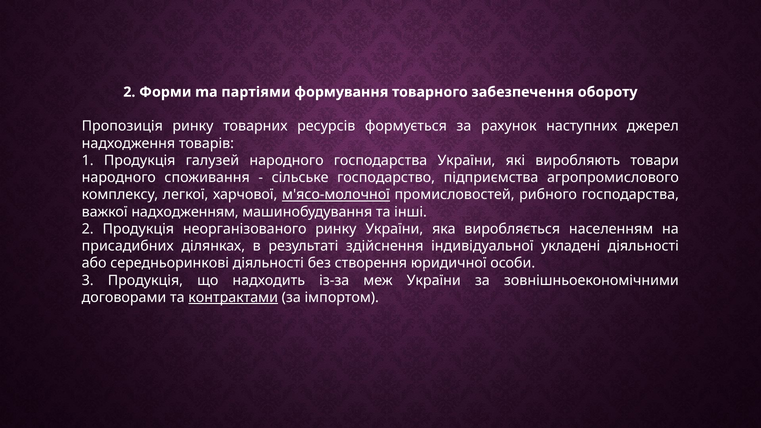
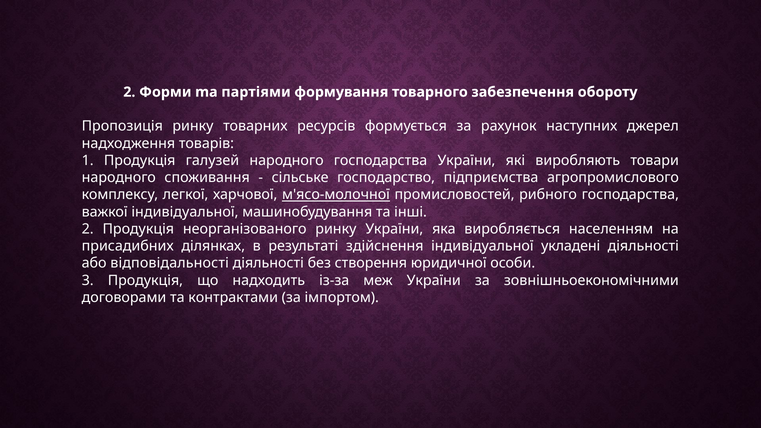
важкої надходженням: надходженням -> індивідуальної (185, 212)
середньоринкові: середньоринкові -> відповідальності (170, 263)
контрактами underline: present -> none (233, 298)
